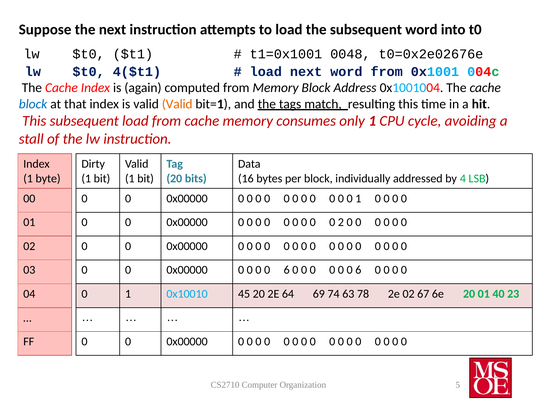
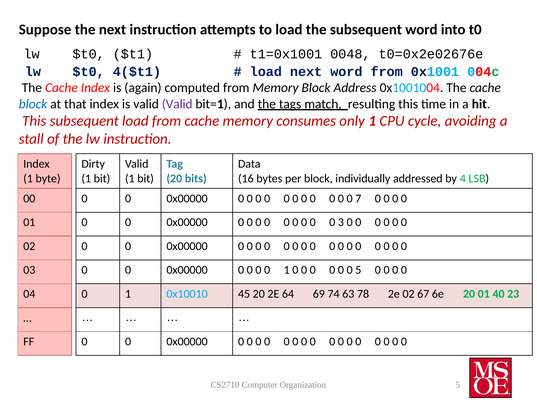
Valid colour: orange -> purple (177, 104)
1: 1 -> 7 (358, 198)
2: 2 -> 3 (341, 222)
6: 6 -> 1 (287, 270)
6: 6 -> 5 (358, 270)
